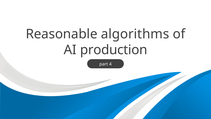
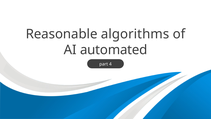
production: production -> automated (114, 50)
